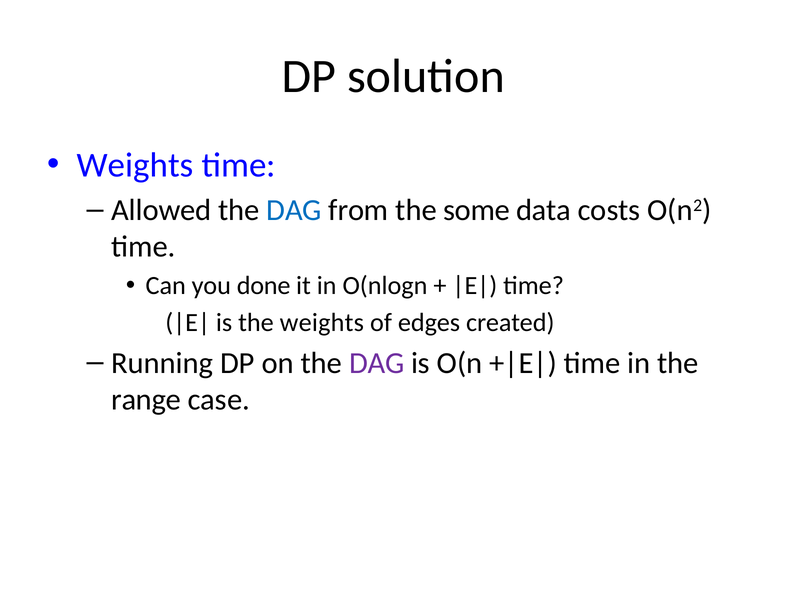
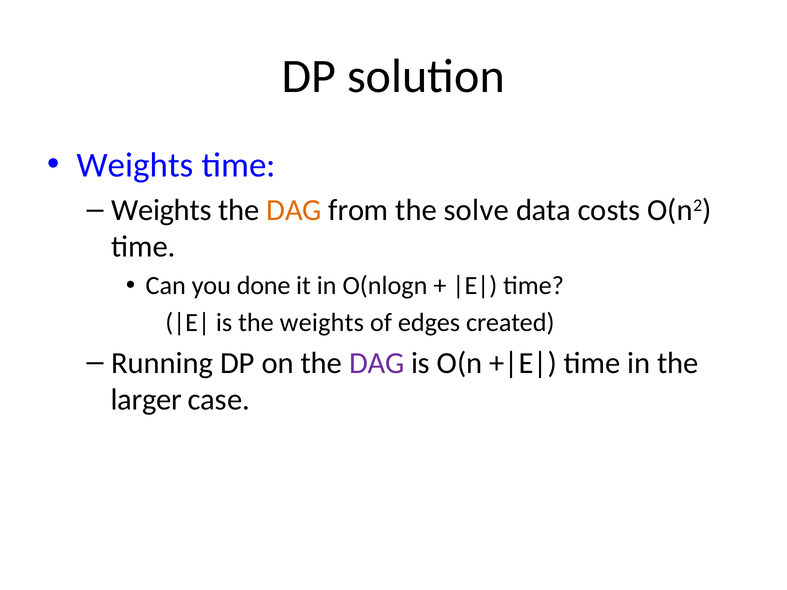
Allowed: Allowed -> Weights (161, 210)
DAG colour: blue -> orange (294, 210)
some: some -> solve (476, 210)
range: range -> larger (146, 400)
